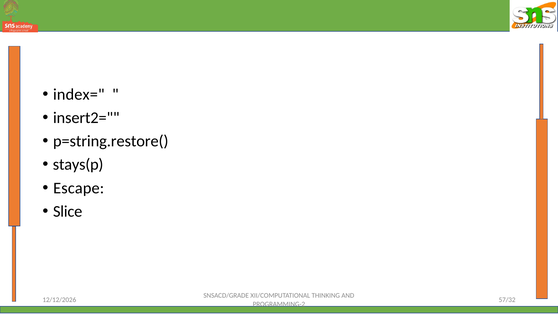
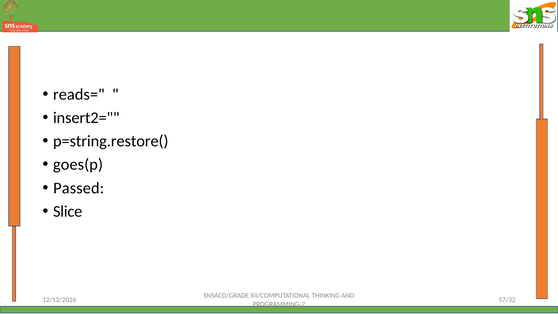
index=: index= -> reads= (79, 94)
stays(p: stays(p -> goes(p (78, 165)
Escape: Escape -> Passed (79, 188)
